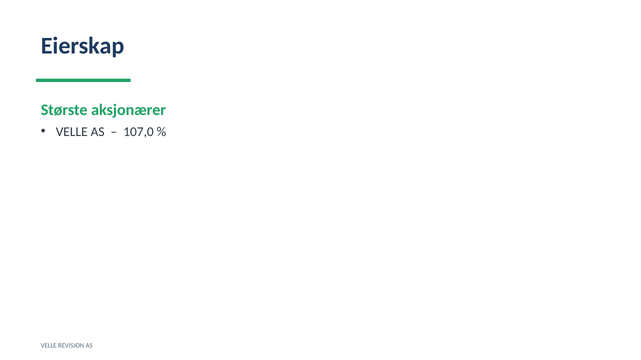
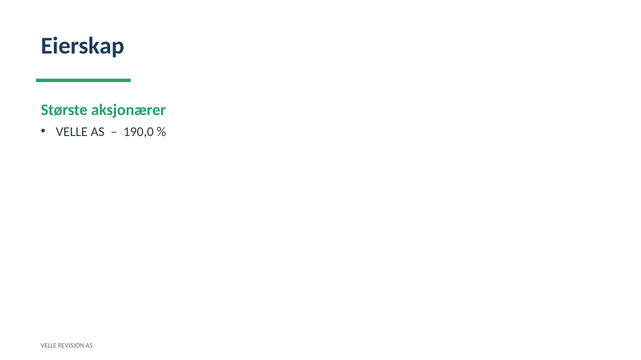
107,0: 107,0 -> 190,0 (139, 132)
